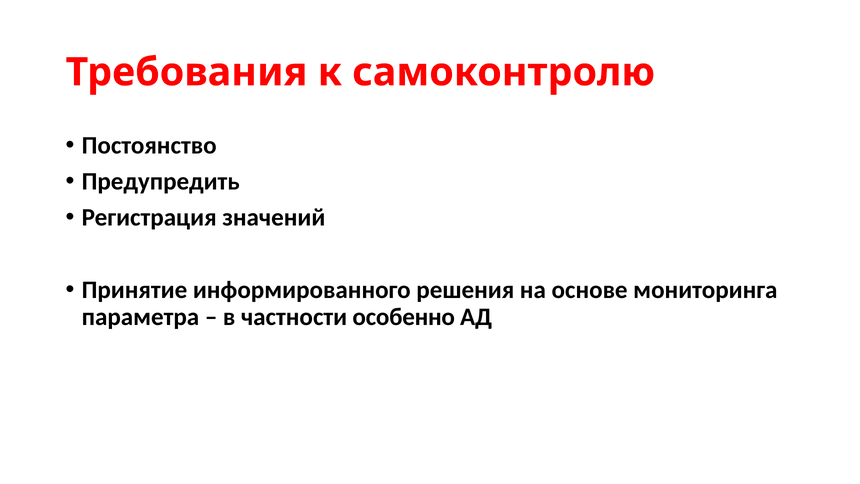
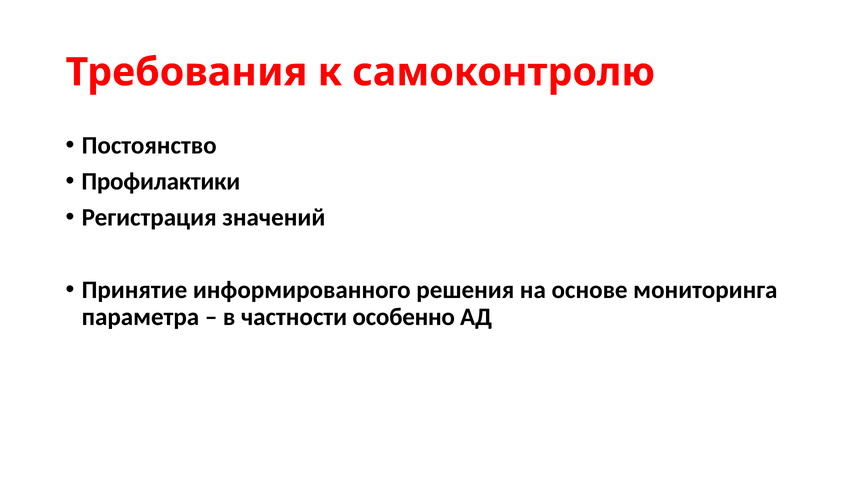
Предупредить: Предупредить -> Профилактики (161, 181)
